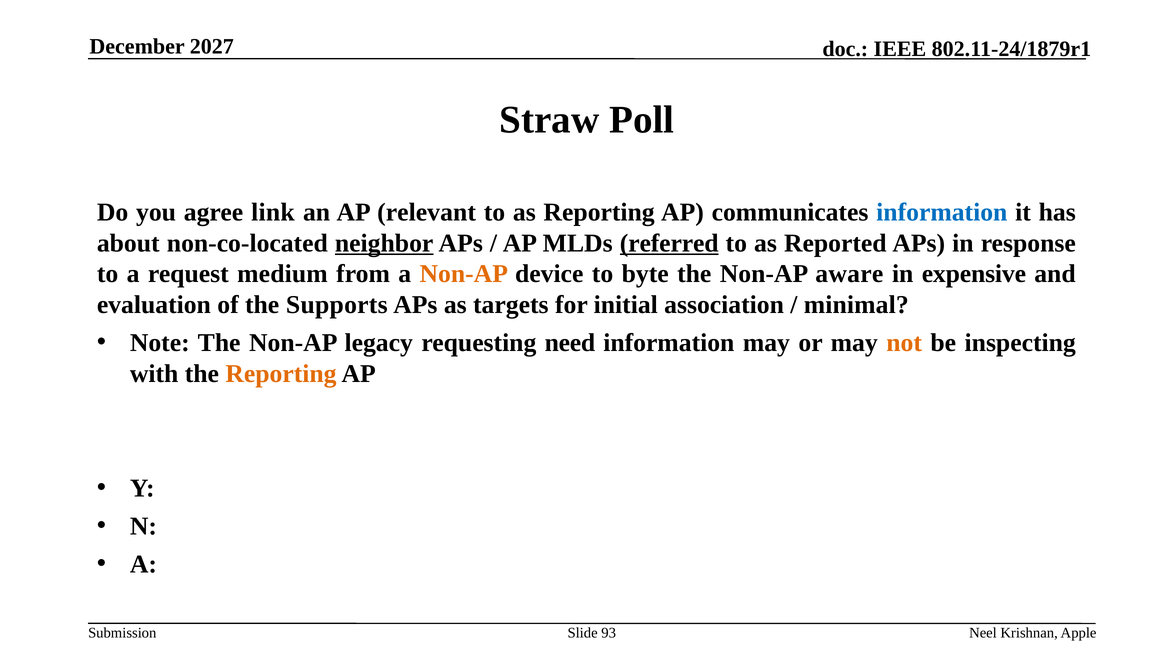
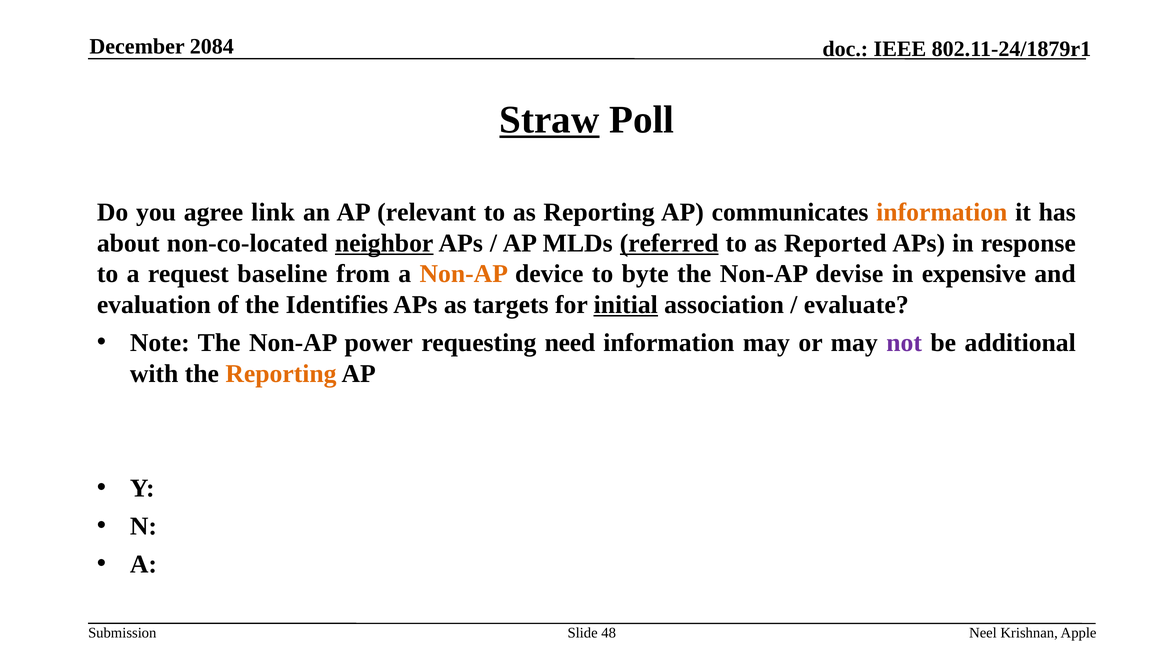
2027: 2027 -> 2084 (212, 47)
Straw underline: none -> present (549, 120)
information colour: blue -> orange (942, 212)
medium: medium -> baseline (282, 274)
aware: aware -> devise (849, 274)
Supports: Supports -> Identifies (337, 305)
initial underline: none -> present (626, 305)
minimal: minimal -> evaluate (856, 305)
legacy: legacy -> power (379, 343)
not colour: orange -> purple (904, 343)
inspecting: inspecting -> additional (1020, 343)
93: 93 -> 48 (609, 633)
